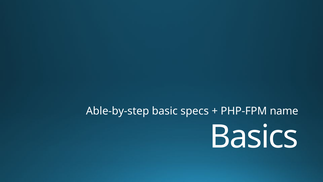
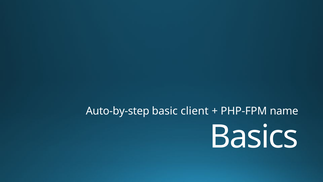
Able-by-step: Able-by-step -> Auto-by-step (118, 111)
specs: specs -> client (195, 111)
